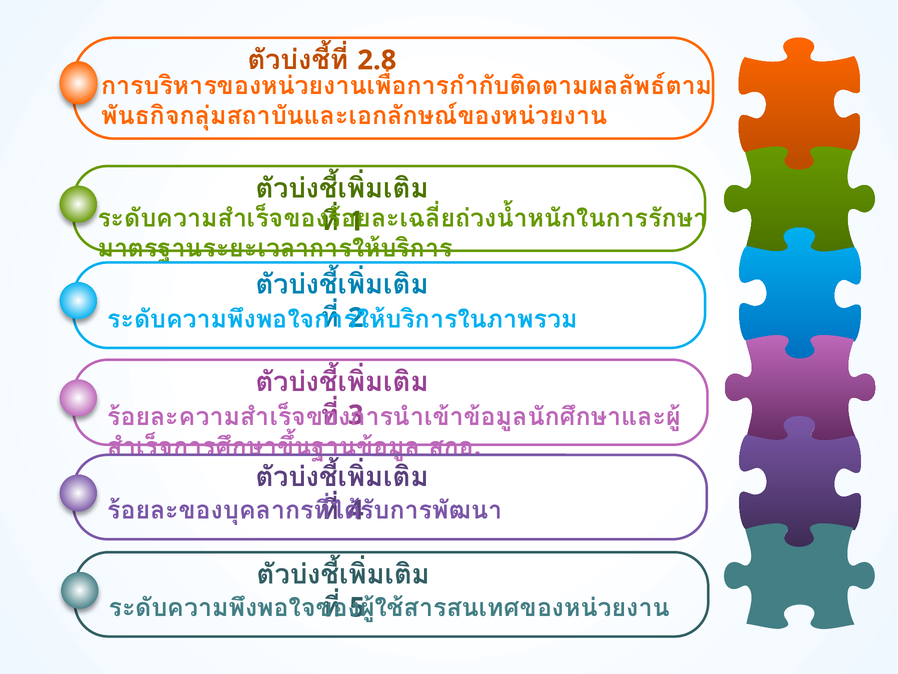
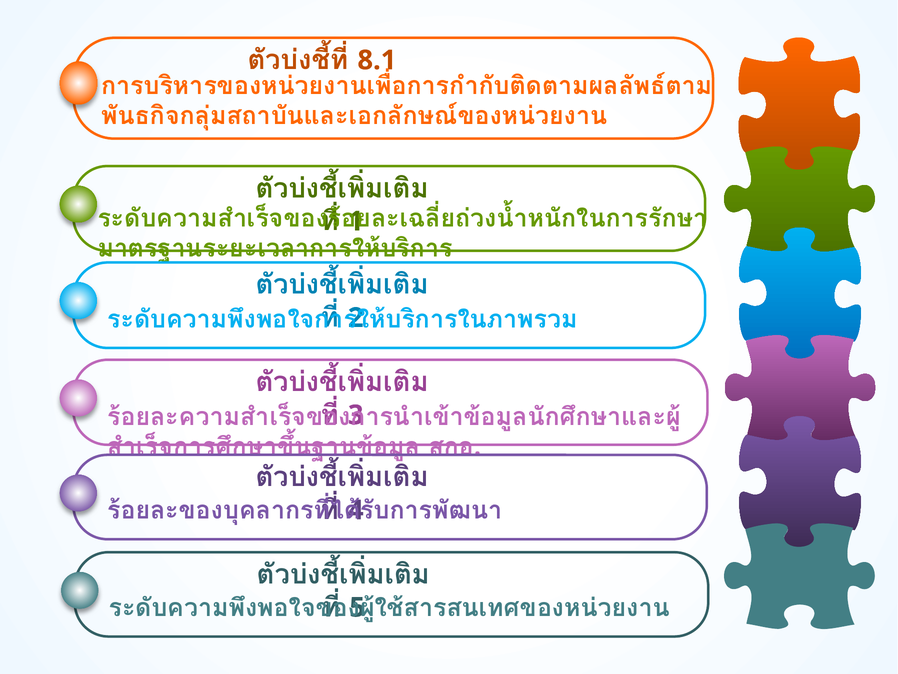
2.8: 2.8 -> 8.1 (377, 60)
